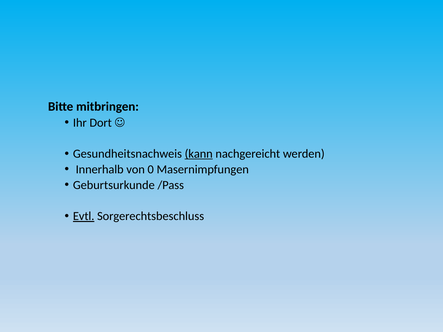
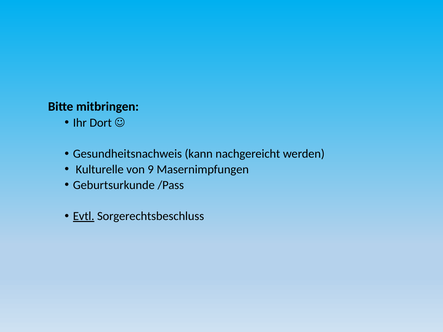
kann underline: present -> none (199, 154)
Innerhalb: Innerhalb -> Kulturelle (100, 170)
0: 0 -> 9 (151, 170)
